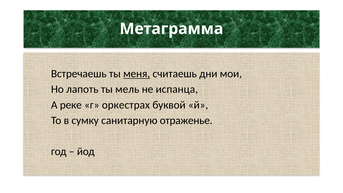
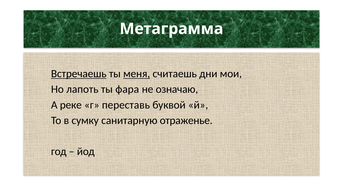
Встречаешь underline: none -> present (79, 74)
мель: мель -> фара (127, 89)
испанца: испанца -> означаю (177, 89)
оркестрах: оркестрах -> переставь (126, 105)
